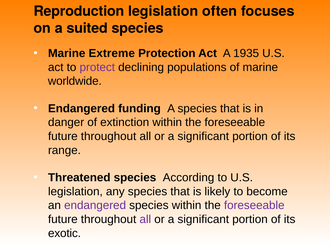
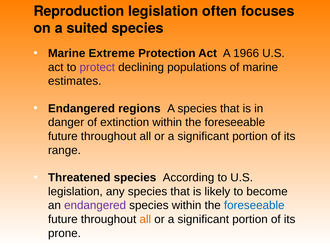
1935: 1935 -> 1966 (246, 53)
worldwide: worldwide -> estimates (75, 81)
funding: funding -> regions (139, 109)
foreseeable colour: purple -> blue (254, 206)
all colour: purple -> orange (145, 220)
exotic: exotic -> prone (64, 234)
